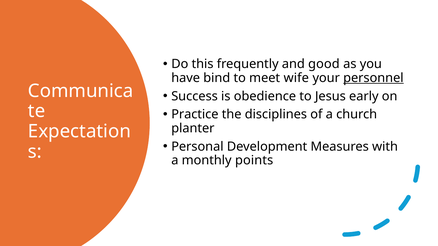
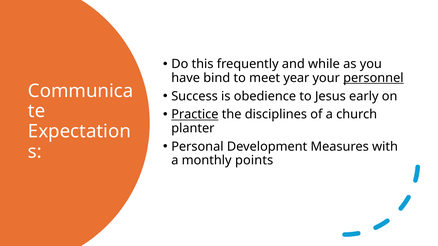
good: good -> while (324, 64)
wife: wife -> year (296, 78)
Practice underline: none -> present (195, 115)
